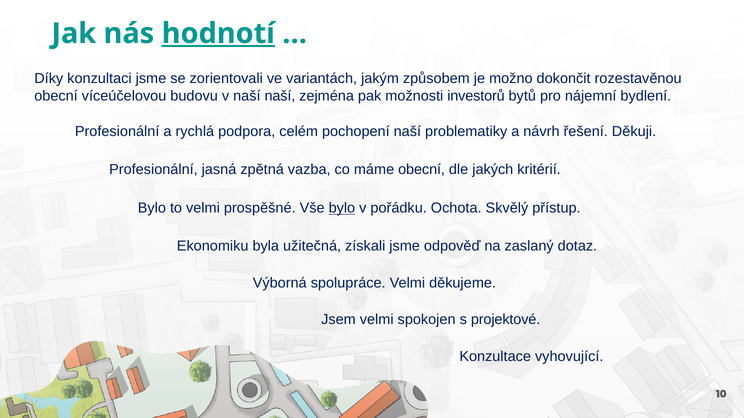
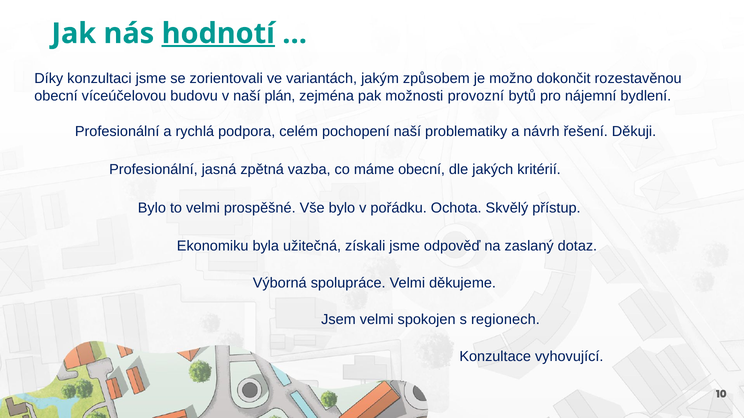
naší naší: naší -> plán (280, 96)
investorů: investorů -> provozní (476, 96)
bylo underline: present -> none (342, 208)
projektové: projektové -> regionech (505, 320)
